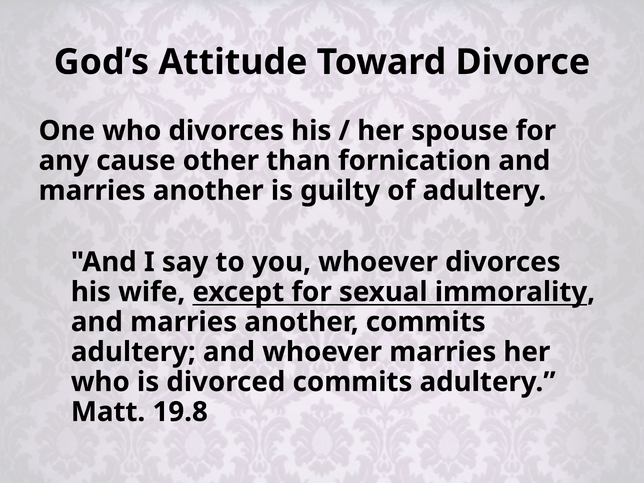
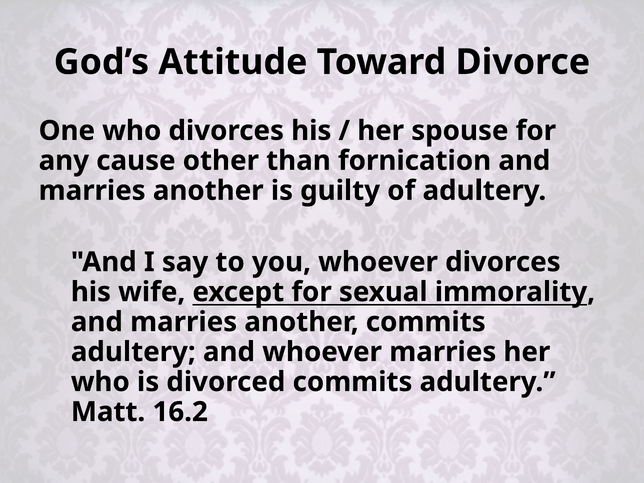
19.8: 19.8 -> 16.2 (180, 412)
